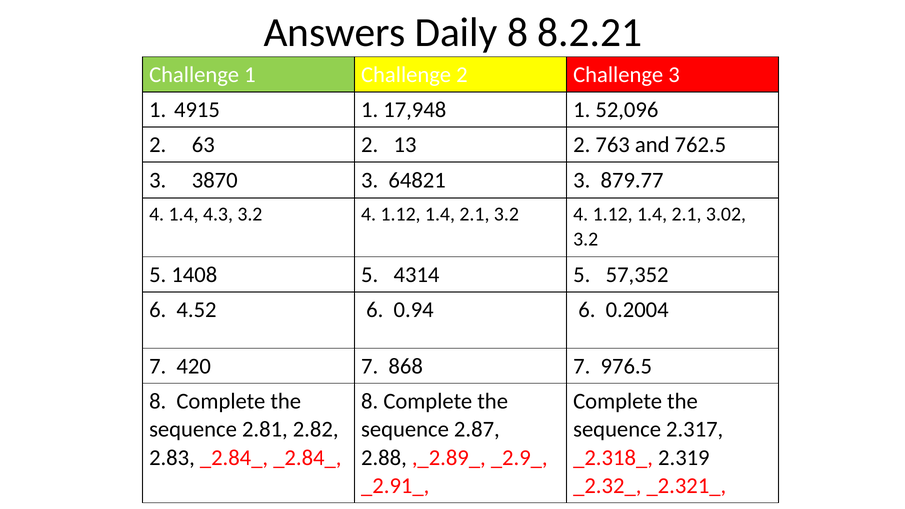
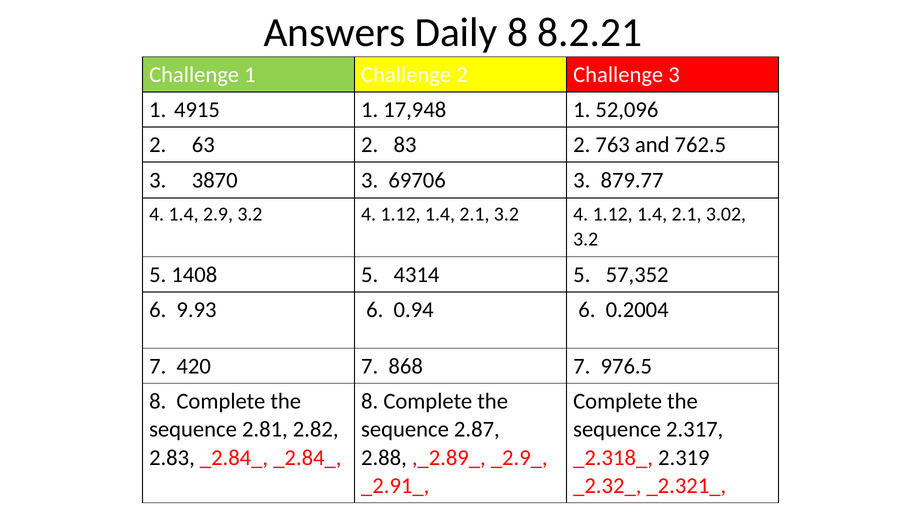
13: 13 -> 83 (405, 145)
64821: 64821 -> 69706 (417, 180)
4.3: 4.3 -> 2.9 (218, 214)
4.52: 4.52 -> 9.93 (197, 310)
